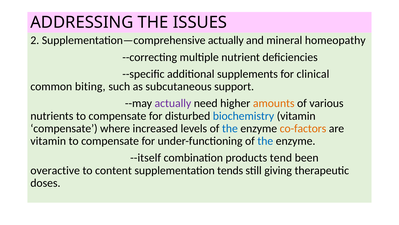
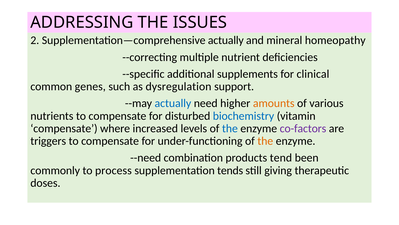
biting: biting -> genes (90, 86)
subcutaneous: subcutaneous -> dysregulation (178, 86)
actually colour: purple -> blue (173, 103)
co-factors colour: orange -> purple (303, 128)
vitamin: vitamin -> triggers (48, 141)
the colour: blue -> orange (265, 141)
--itself: --itself -> --need (146, 157)
overactive: overactive -> commonly (55, 170)
content: content -> process (113, 170)
